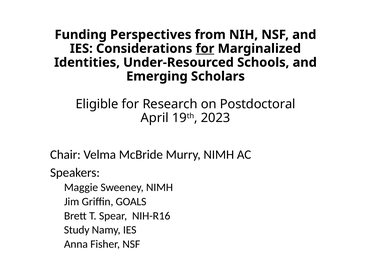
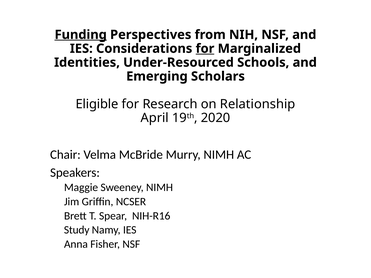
Funding underline: none -> present (81, 35)
Postdoctoral: Postdoctoral -> Relationship (258, 104)
2023: 2023 -> 2020 (216, 118)
GOALS: GOALS -> NCSER (131, 202)
